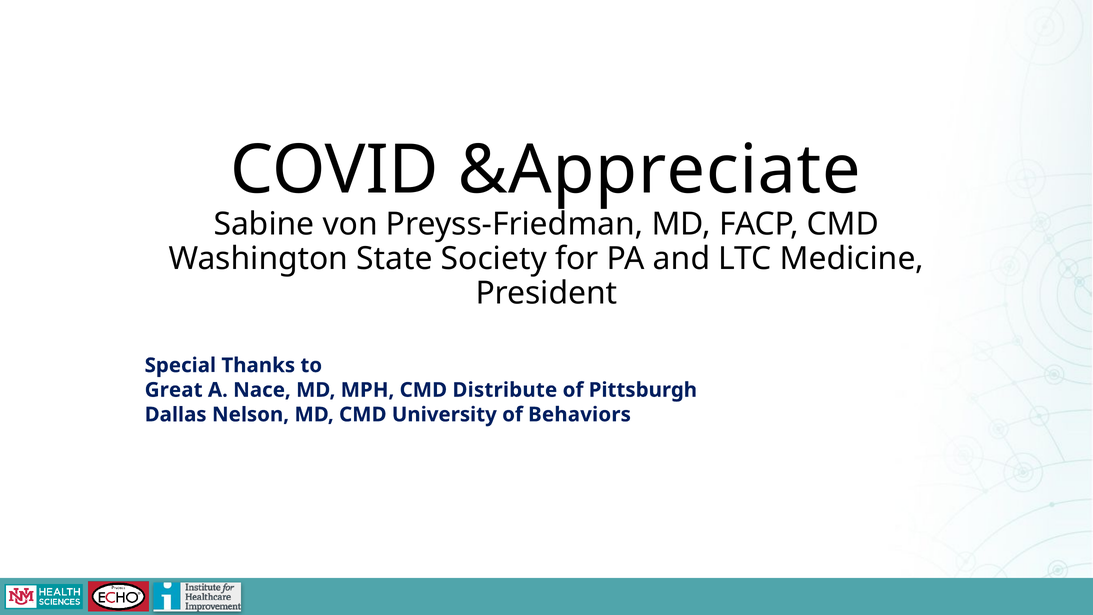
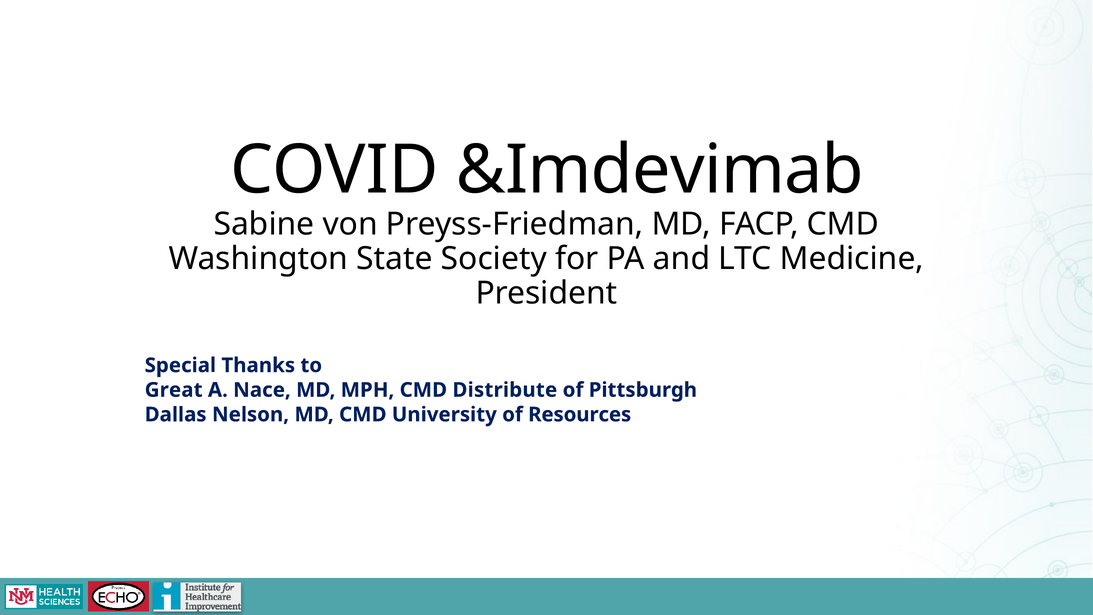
&Appreciate: &Appreciate -> &Imdevimab (660, 170)
Behaviors: Behaviors -> Resources (580, 414)
